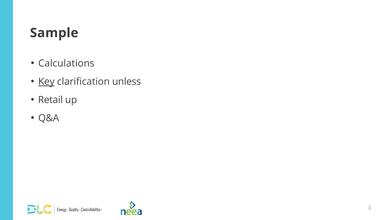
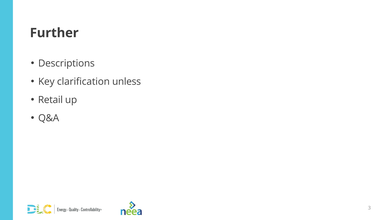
Sample: Sample -> Further (54, 33)
Calculations: Calculations -> Descriptions (66, 63)
Key underline: present -> none (46, 82)
